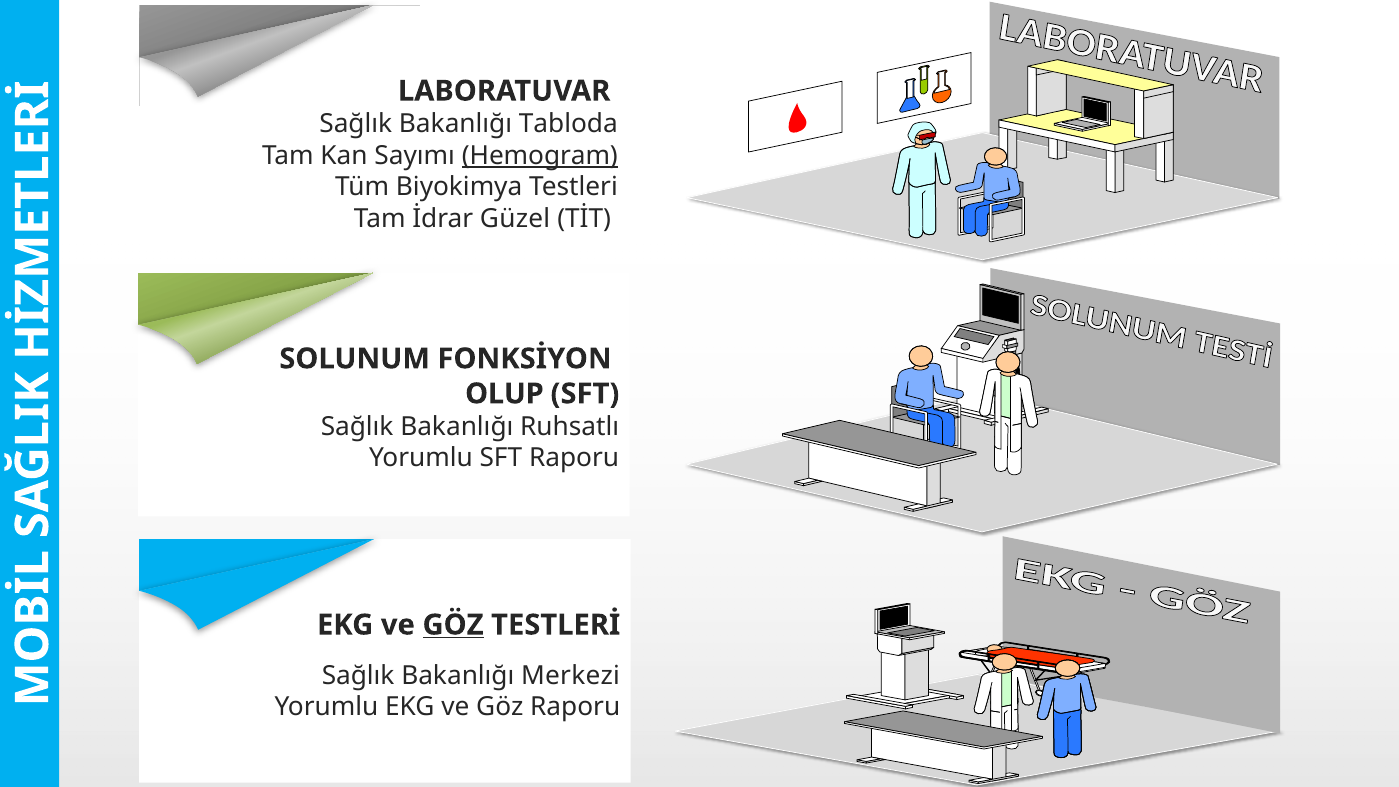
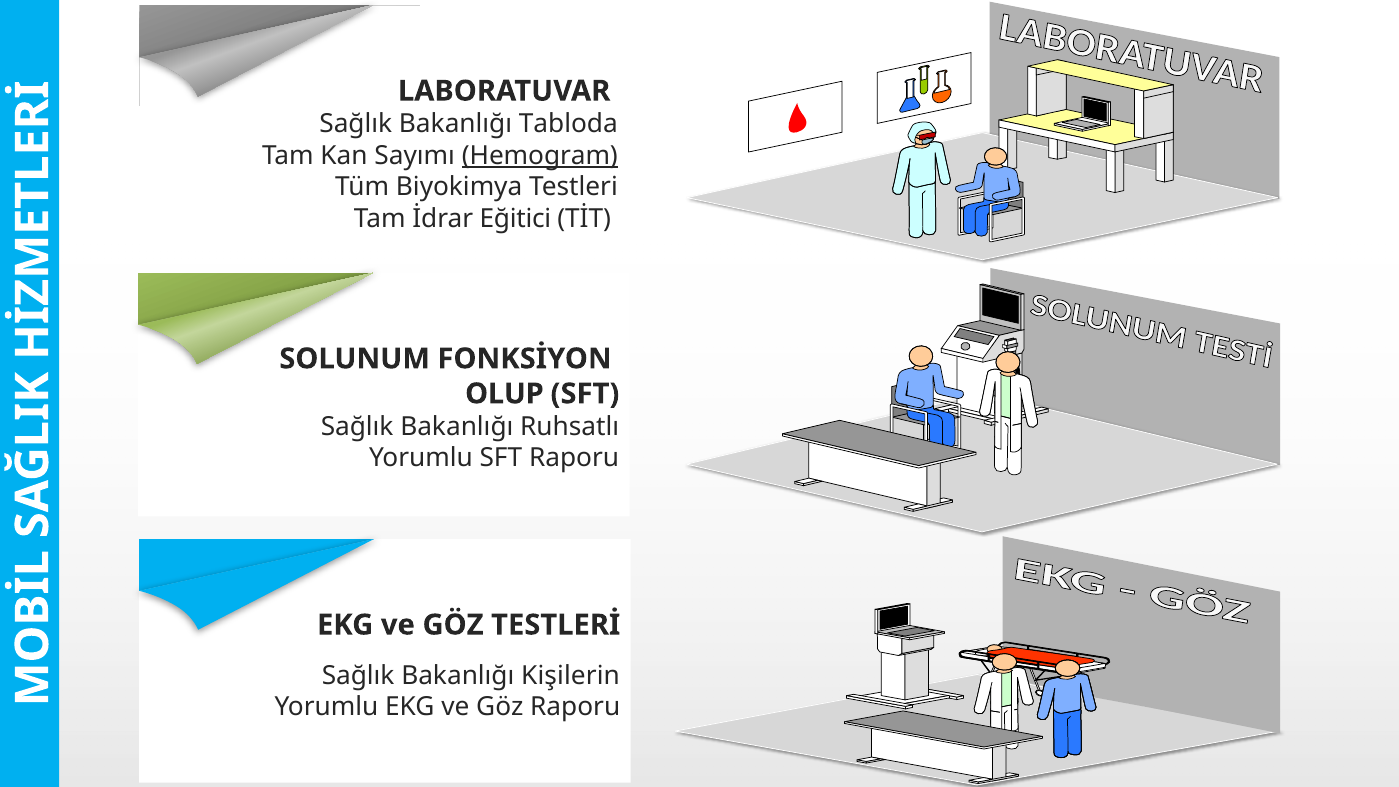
Güzel: Güzel -> Eğitici (515, 218)
GÖZ underline: present -> none (453, 625)
Merkezi: Merkezi -> Kişilerin (571, 675)
